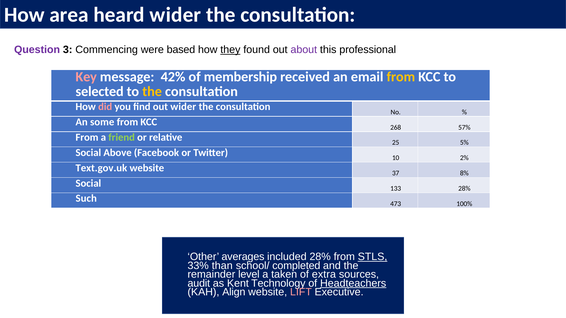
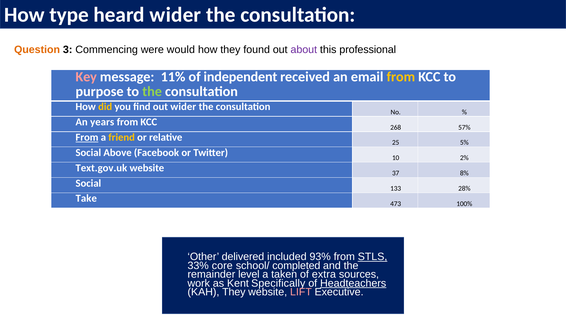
area: area -> type (69, 15)
Question colour: purple -> orange (37, 50)
based: based -> would (181, 50)
they underline: present -> none (230, 50)
42%: 42% -> 11% (173, 77)
membership: membership -> independent (240, 77)
selected: selected -> purpose (100, 92)
the colour: yellow -> light green (152, 92)
did colour: pink -> yellow (105, 107)
some: some -> years (102, 122)
From underline: none -> present (87, 137)
friend colour: light green -> yellow (122, 137)
Such: Such -> Take (86, 199)
averages: averages -> delivered (243, 257)
included 28%: 28% -> 93% (320, 257)
than: than -> core (222, 266)
audit: audit -> work (199, 284)
Technology: Technology -> Specifically (278, 284)
KAH Align: Align -> They (234, 292)
